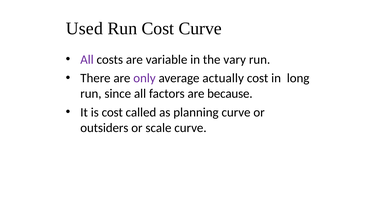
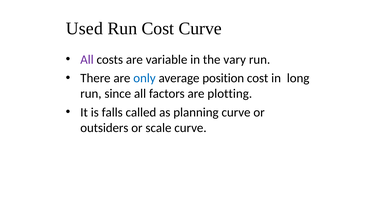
only colour: purple -> blue (144, 78)
actually: actually -> position (223, 78)
because: because -> plotting (230, 94)
is cost: cost -> falls (112, 112)
